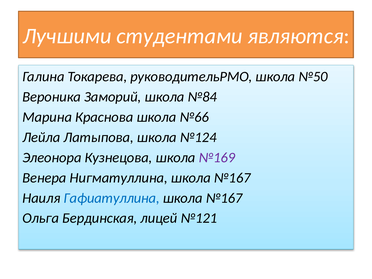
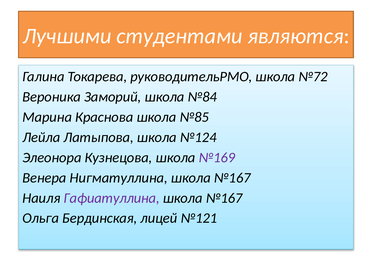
№50: №50 -> №72 (313, 77)
№66: №66 -> №85 (194, 117)
Гафиатуллина colour: blue -> purple (112, 198)
